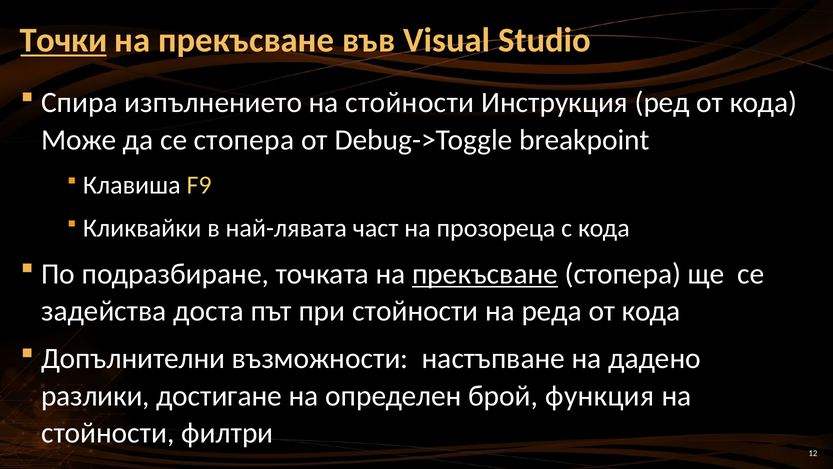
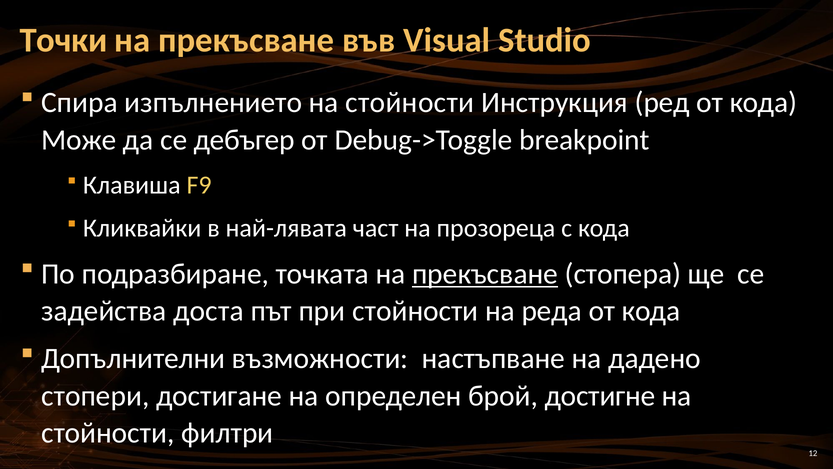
Точки underline: present -> none (64, 40)
се стопера: стопера -> дебъгер (244, 140)
разлики: разлики -> стопери (95, 396)
функция: функция -> достигне (600, 396)
